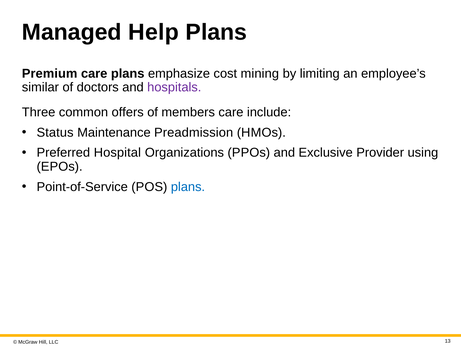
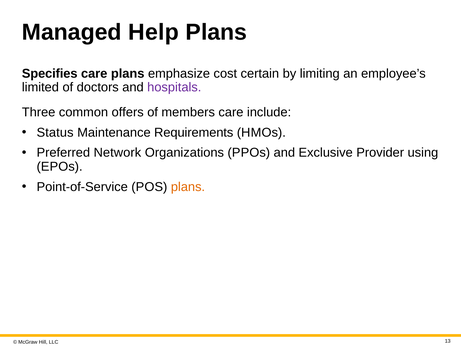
Premium: Premium -> Specifies (50, 74)
mining: mining -> certain (260, 74)
similar: similar -> limited (40, 87)
Preadmission: Preadmission -> Requirements (194, 132)
Hospital: Hospital -> Network (117, 153)
plans colour: blue -> orange (188, 187)
